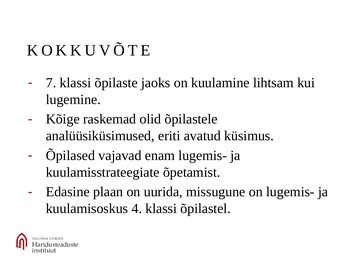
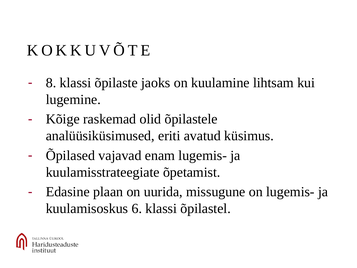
7: 7 -> 8 (51, 83)
4: 4 -> 6 (137, 208)
